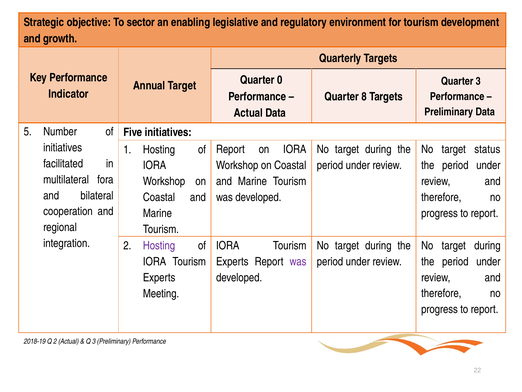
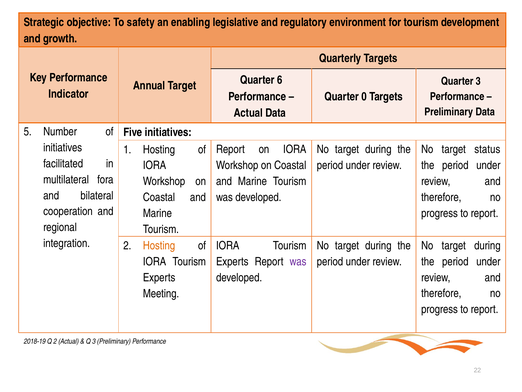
sector: sector -> safety (141, 22)
0: 0 -> 6 (280, 80)
8: 8 -> 0 (364, 96)
Hosting colour: purple -> orange (159, 245)
